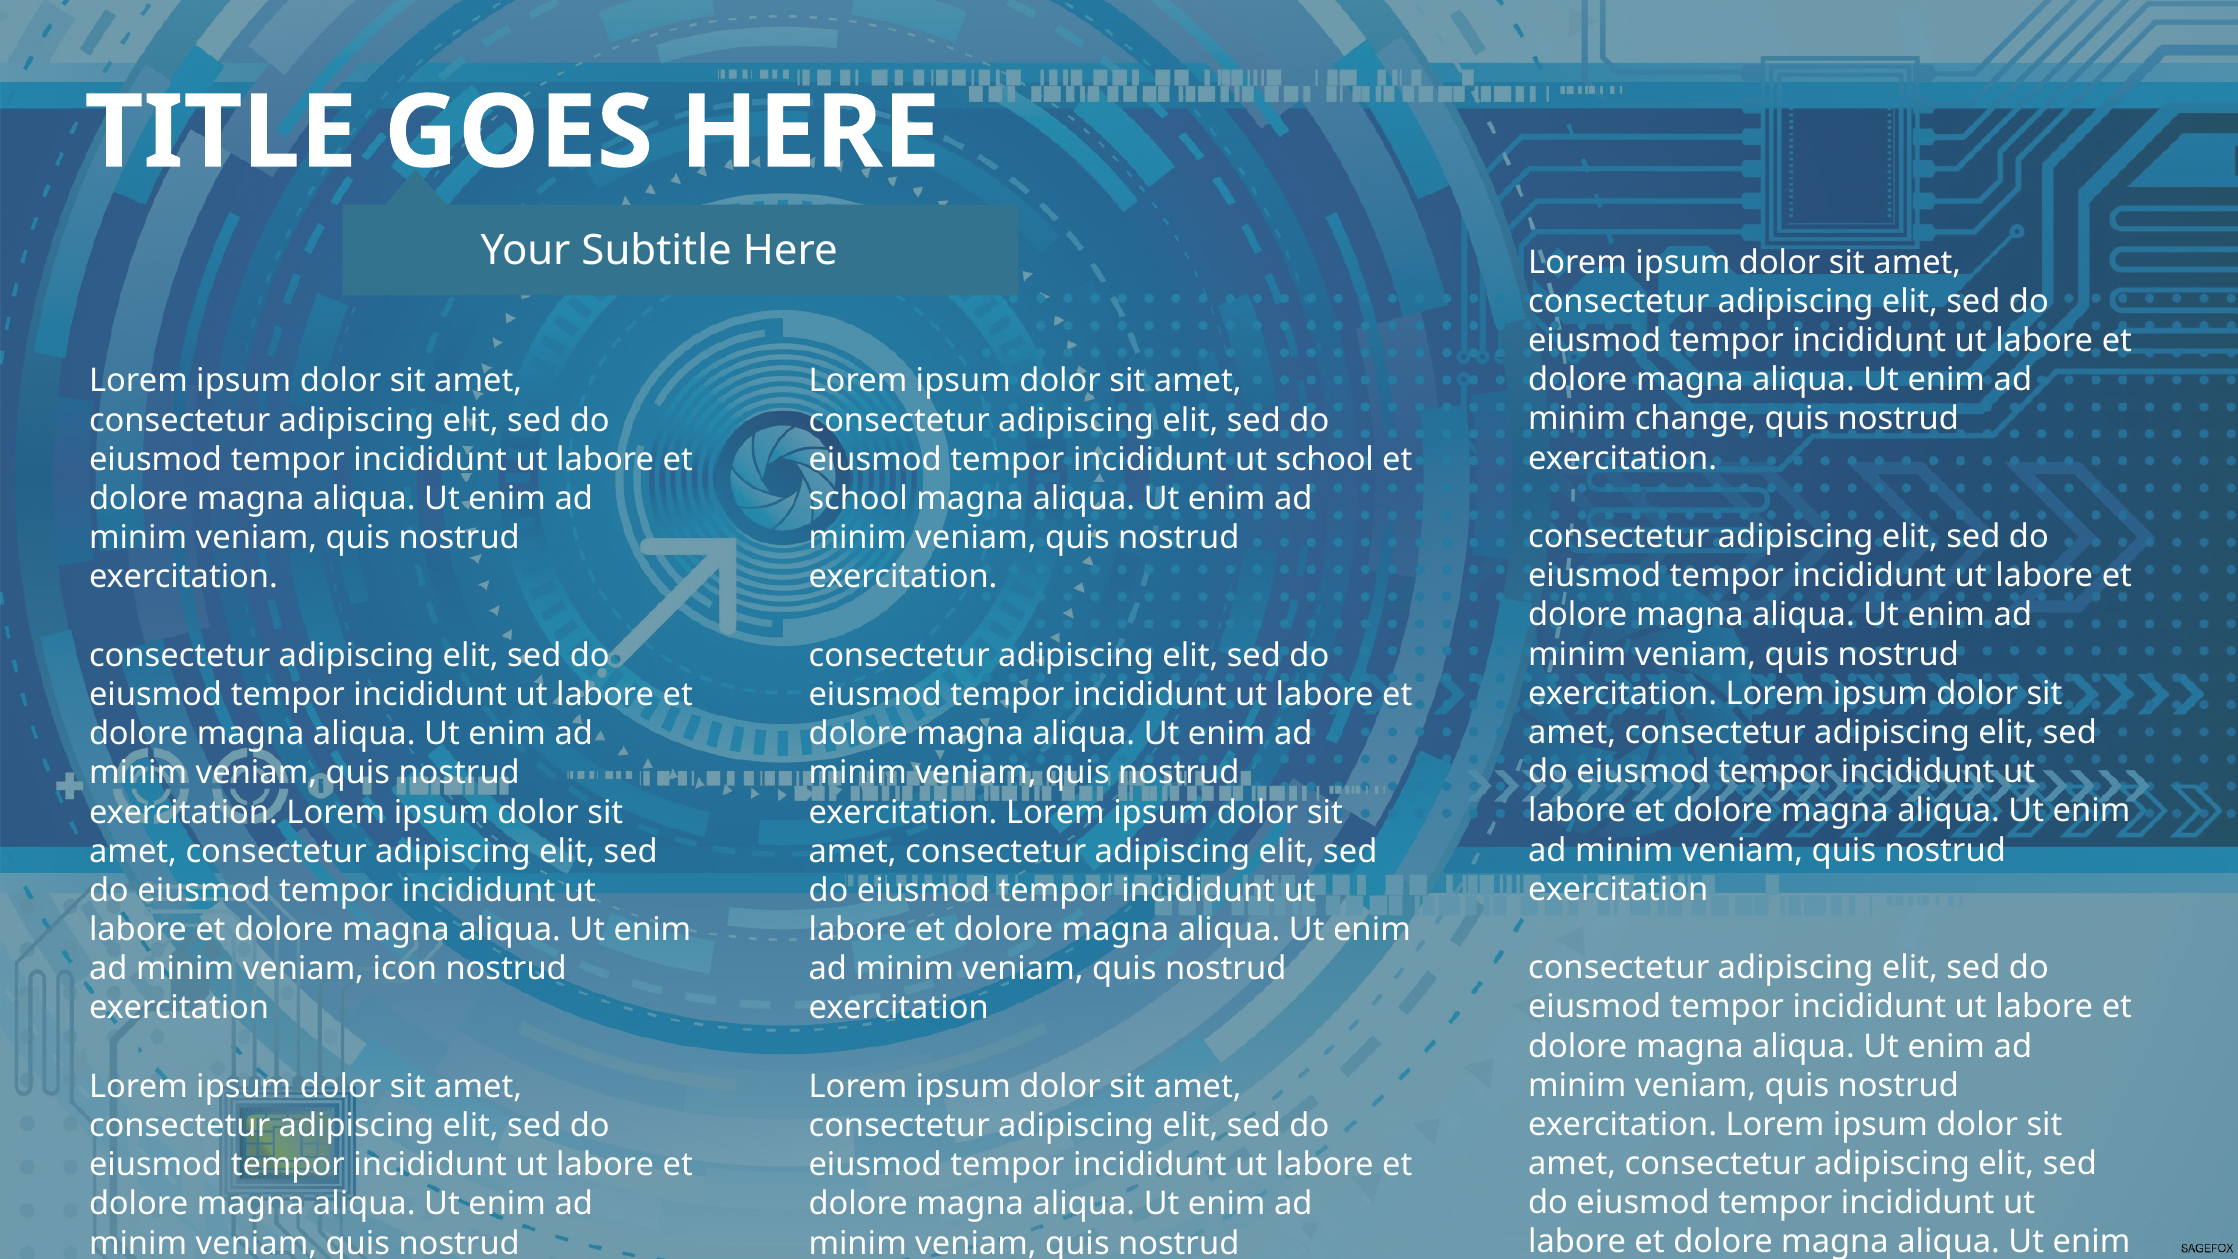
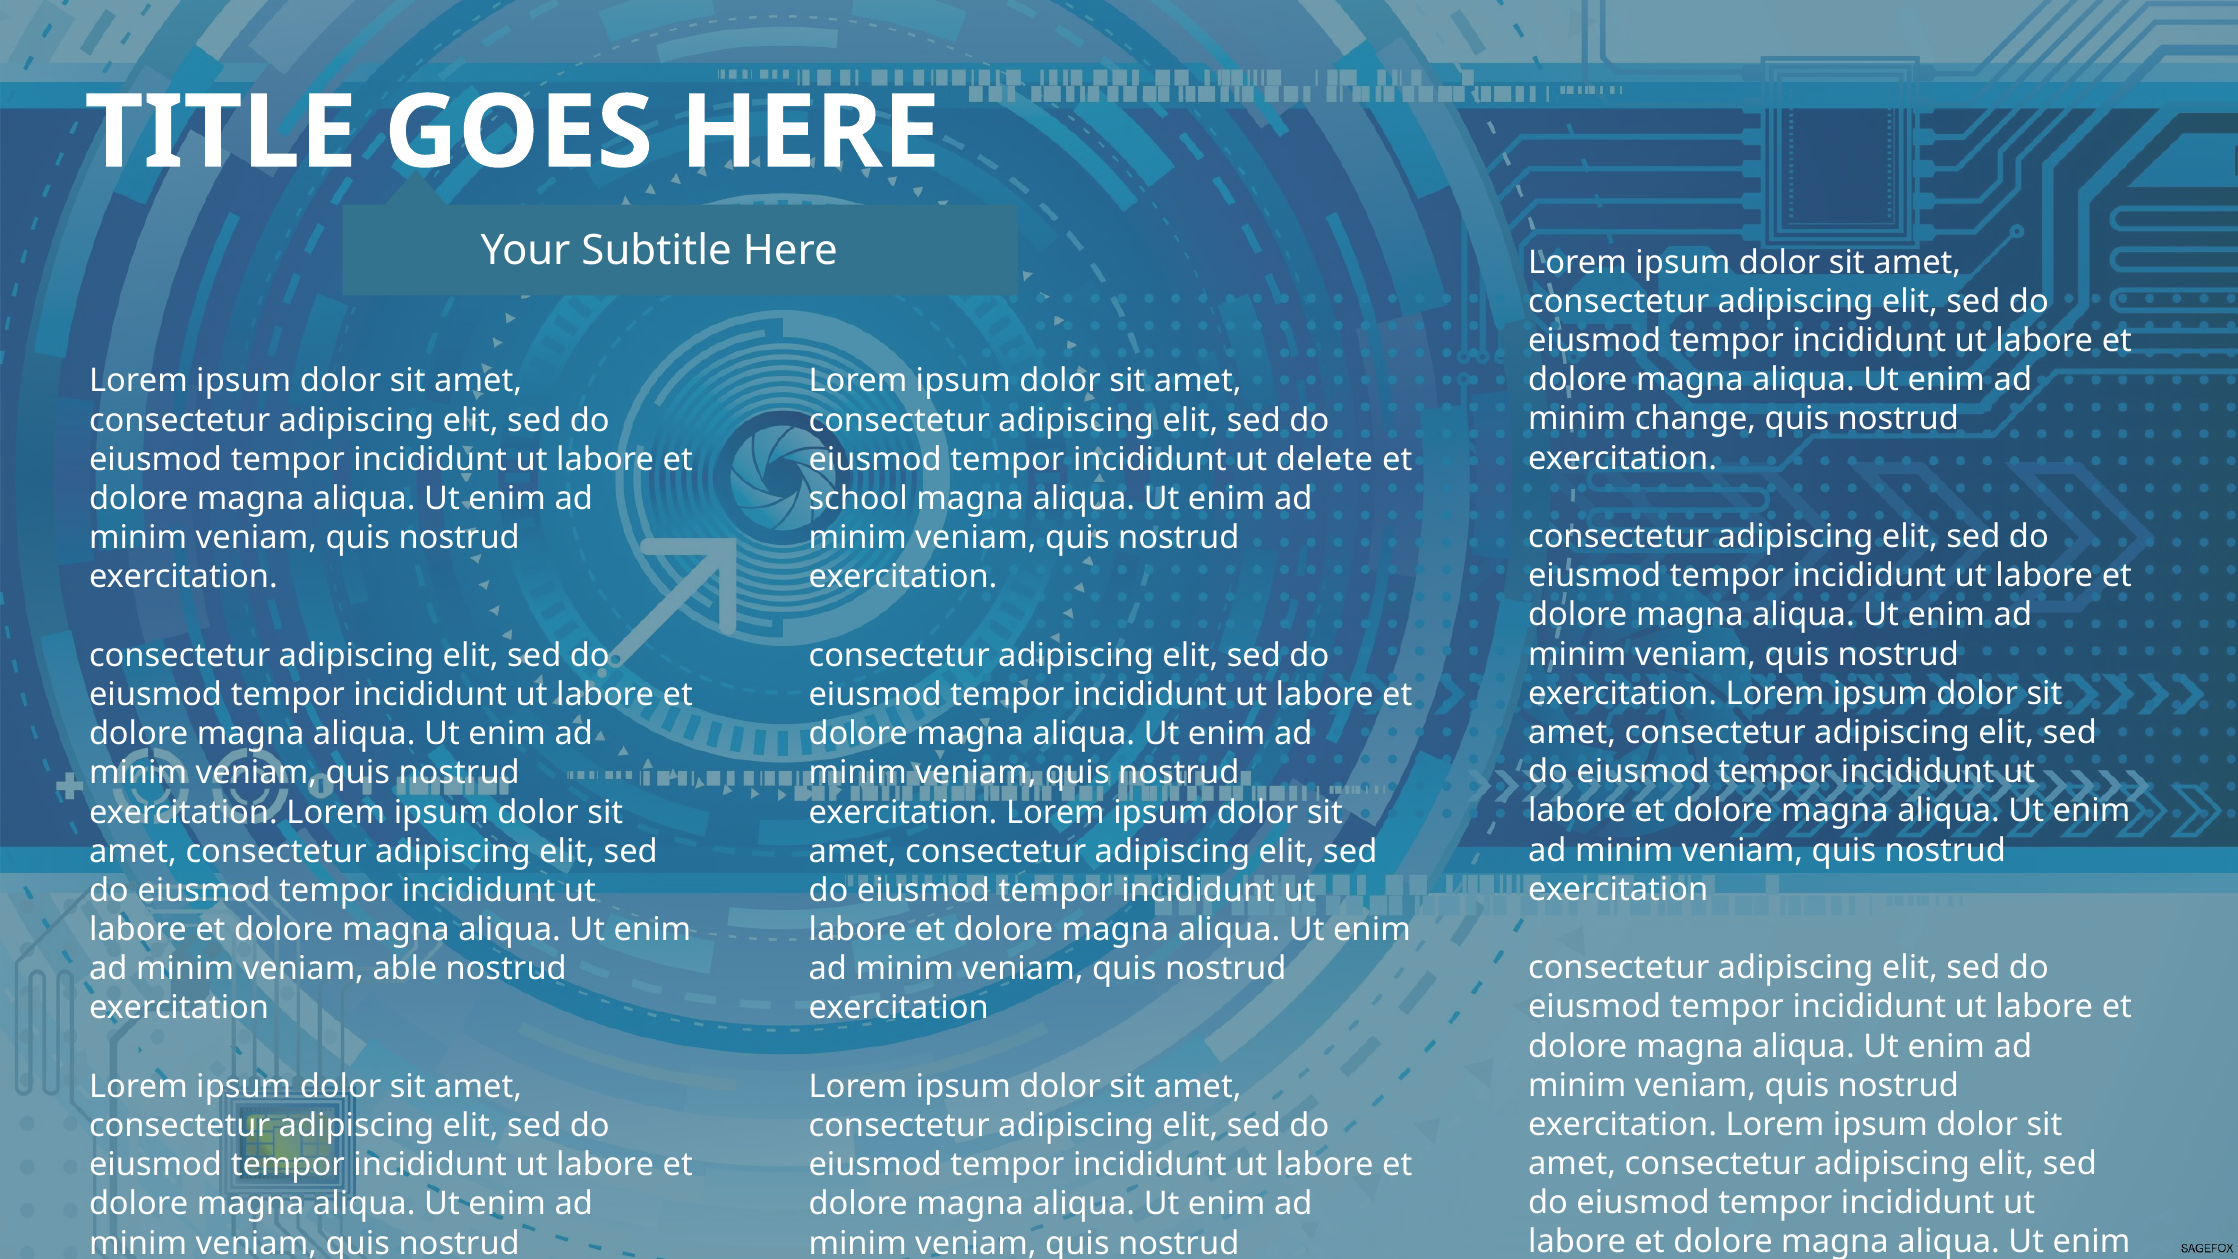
ut school: school -> delete (1324, 459)
icon: icon -> able (405, 969)
